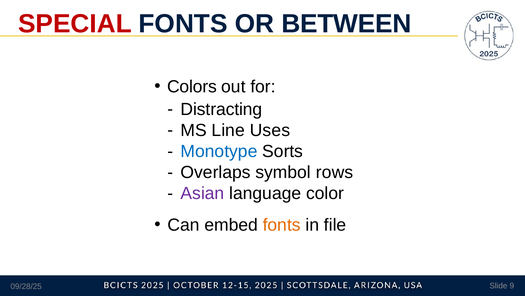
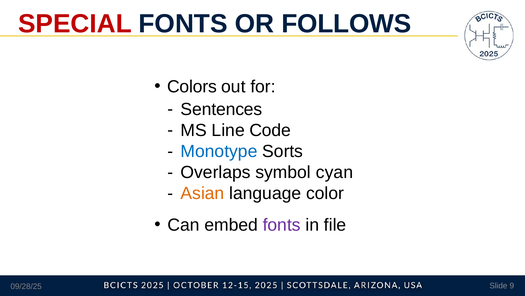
BETWEEN: BETWEEN -> FOLLOWS (346, 24)
Distracting: Distracting -> Sentences (221, 109)
Uses: Uses -> Code (270, 130)
rows: rows -> cyan (335, 172)
Asian colour: purple -> orange (202, 193)
fonts colour: orange -> purple (282, 225)
